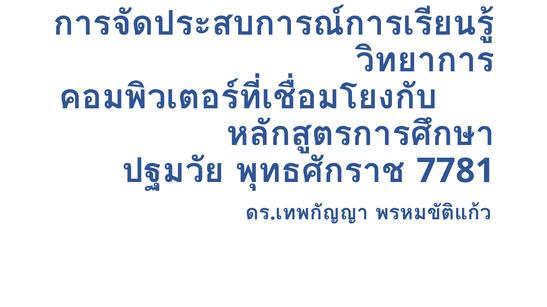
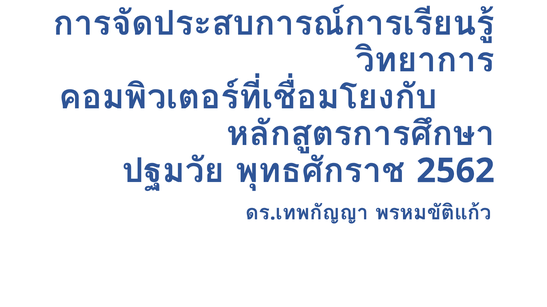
7781: 7781 -> 2562 (456, 171)
